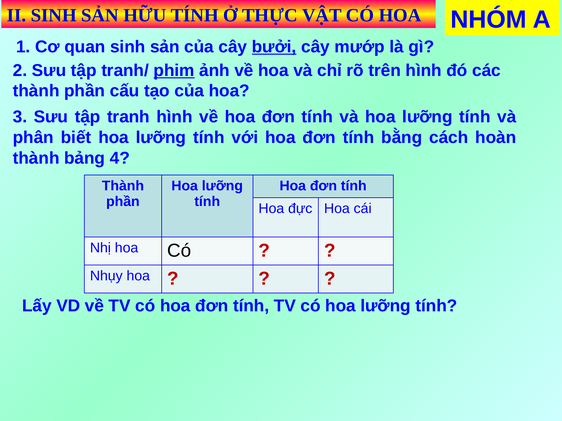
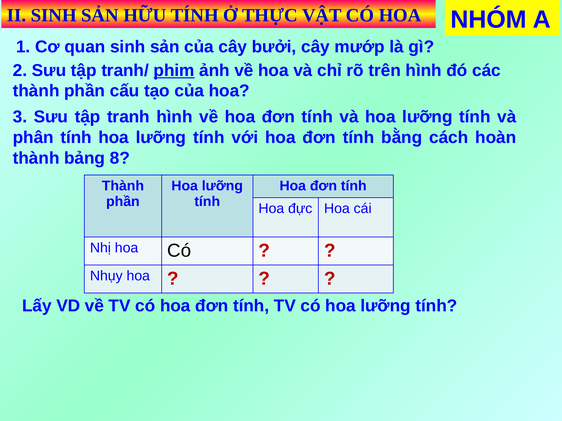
bưởi underline: present -> none (274, 47)
phân biết: biết -> tính (76, 138)
4: 4 -> 8 (120, 158)
